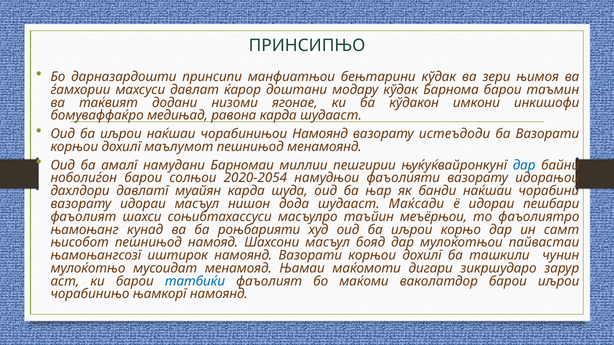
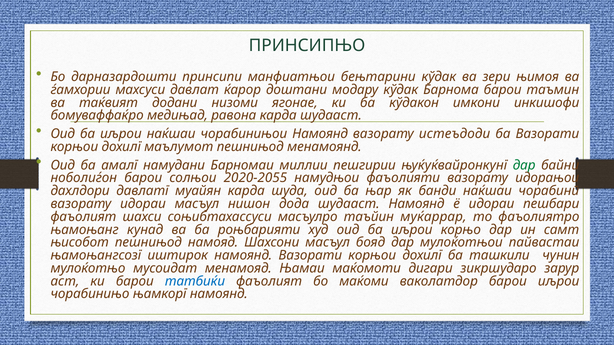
дар colour: blue -> green (524, 165)
2020-2054: 2020-2054 -> 2020-2055 (255, 178)
шудааст Маќсади: Маќсади -> Намоянд (417, 204)
меъёрњои: меъёрњои -> муќаррар (433, 217)
